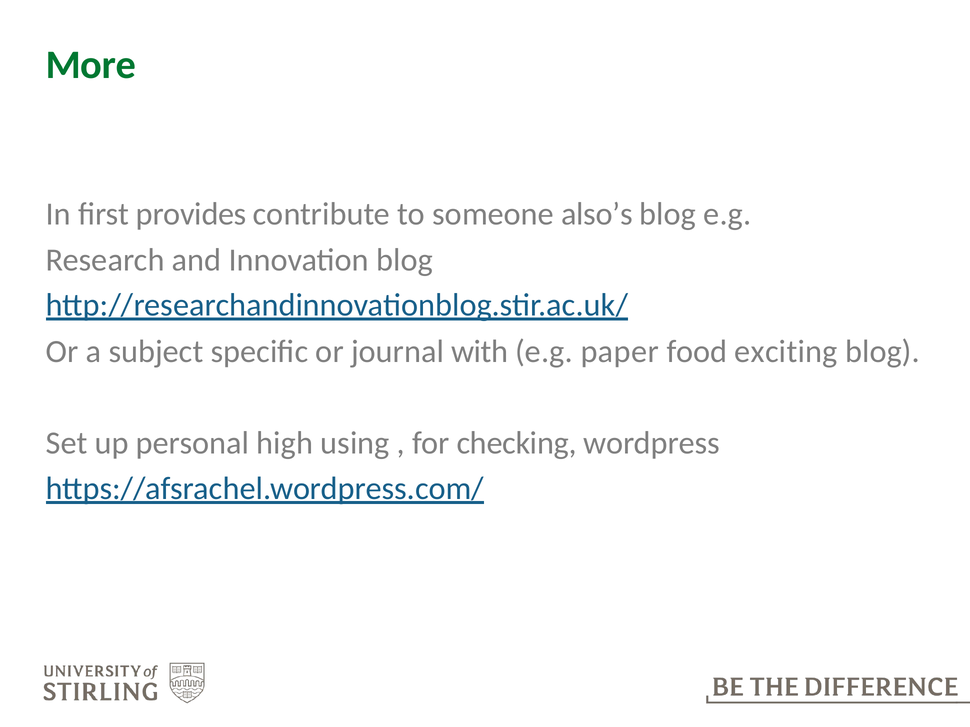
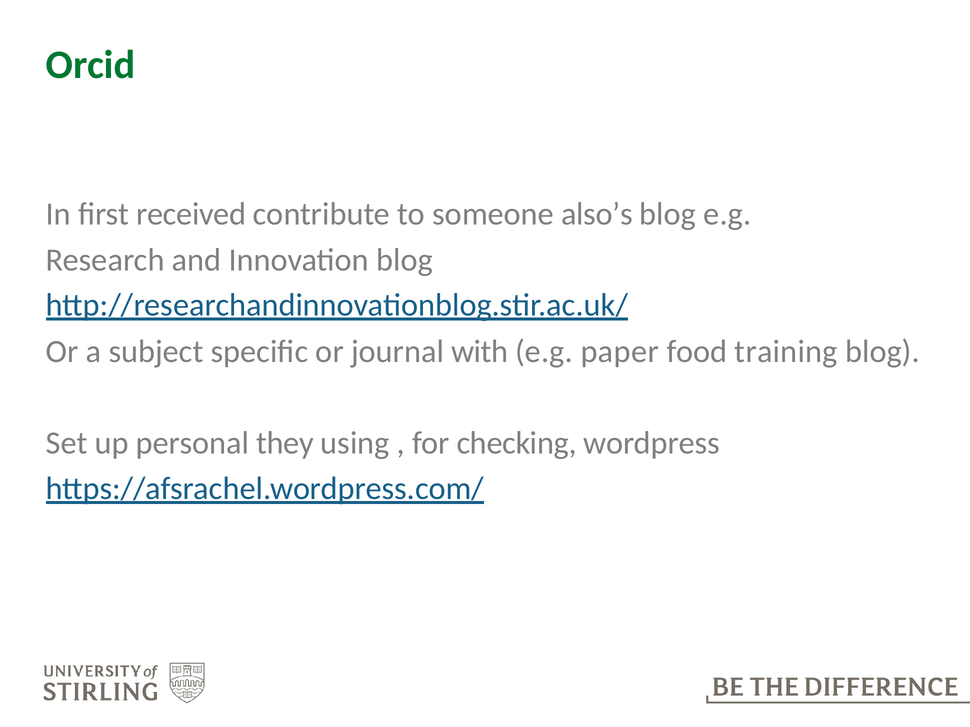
More: More -> Orcid (91, 65)
provides: provides -> received (191, 214)
exciting: exciting -> training (786, 352)
high: high -> they (285, 444)
